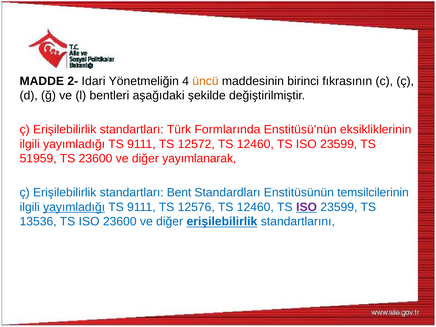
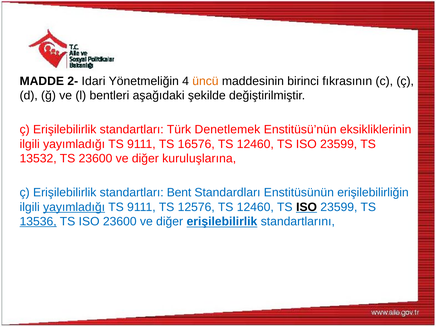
Formlarında: Formlarında -> Denetlemek (227, 129)
12572: 12572 -> 16576 (196, 144)
51959: 51959 -> 13532 (38, 159)
yayımlanarak: yayımlanarak -> kuruluşlarına (199, 159)
temsilcilerinin: temsilcilerinin -> erişilebilirliğin (373, 192)
ISO colour: purple -> black (307, 207)
13536 underline: none -> present (38, 222)
